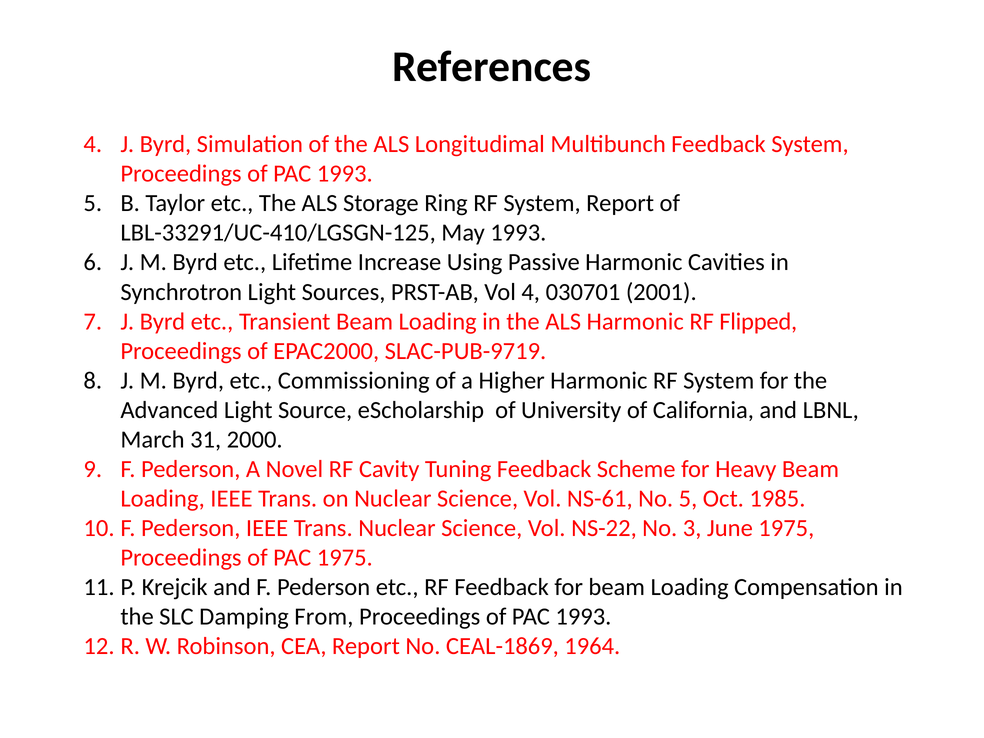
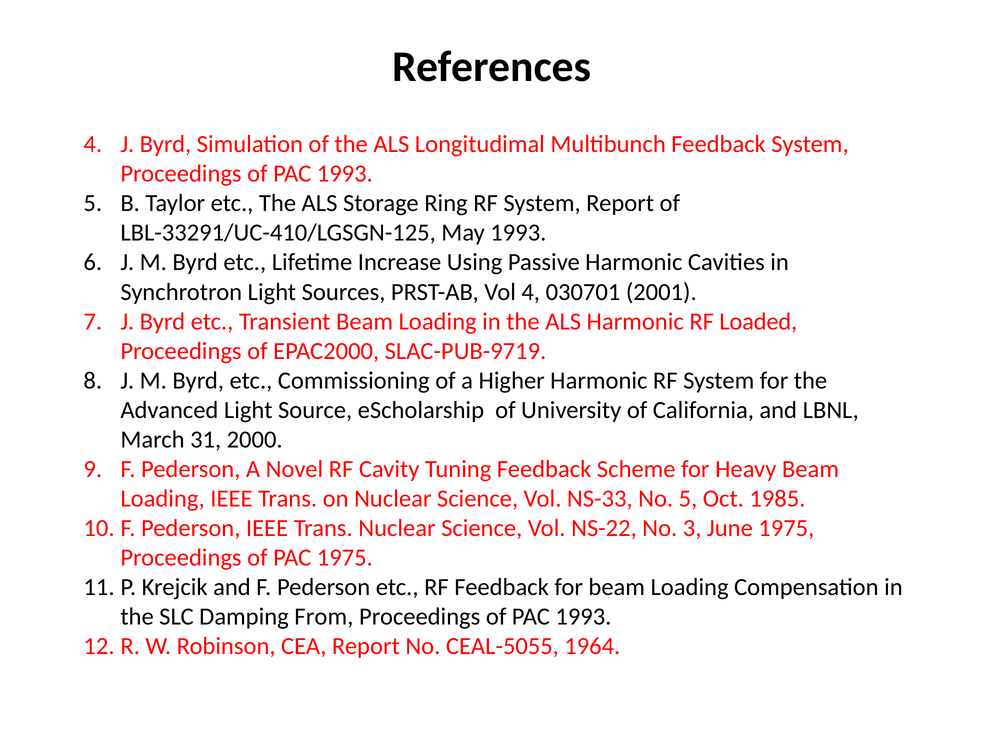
Flipped: Flipped -> Loaded (758, 321)
NS-61: NS-61 -> NS-33 (600, 499)
CEAL-1869: CEAL-1869 -> CEAL-5055 (502, 646)
